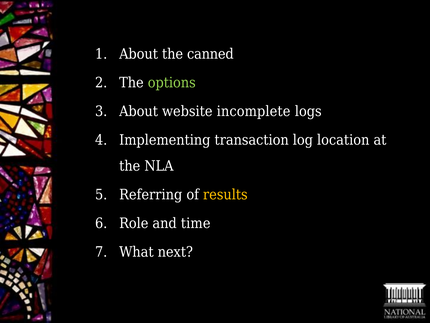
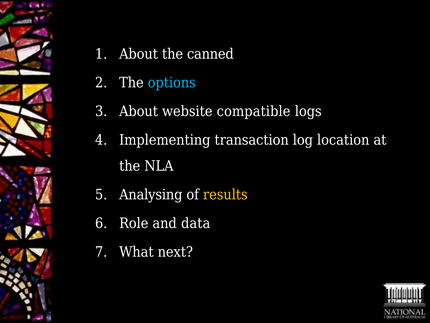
options colour: light green -> light blue (172, 83)
incomplete: incomplete -> compatible (254, 111)
Referring: Referring -> Analysing (151, 194)
time: time -> data (196, 223)
